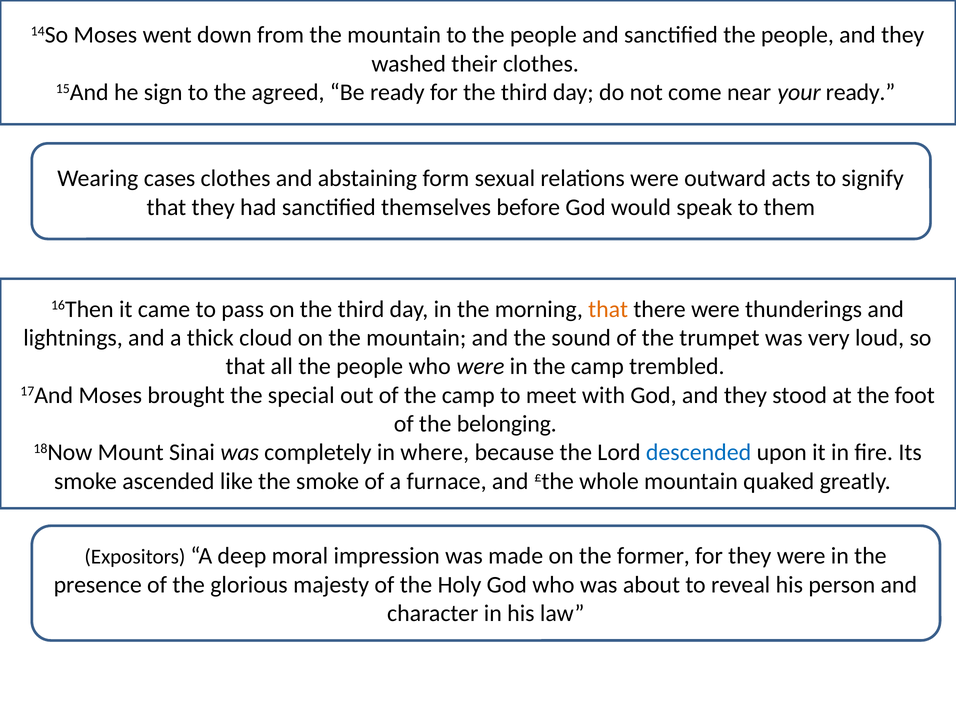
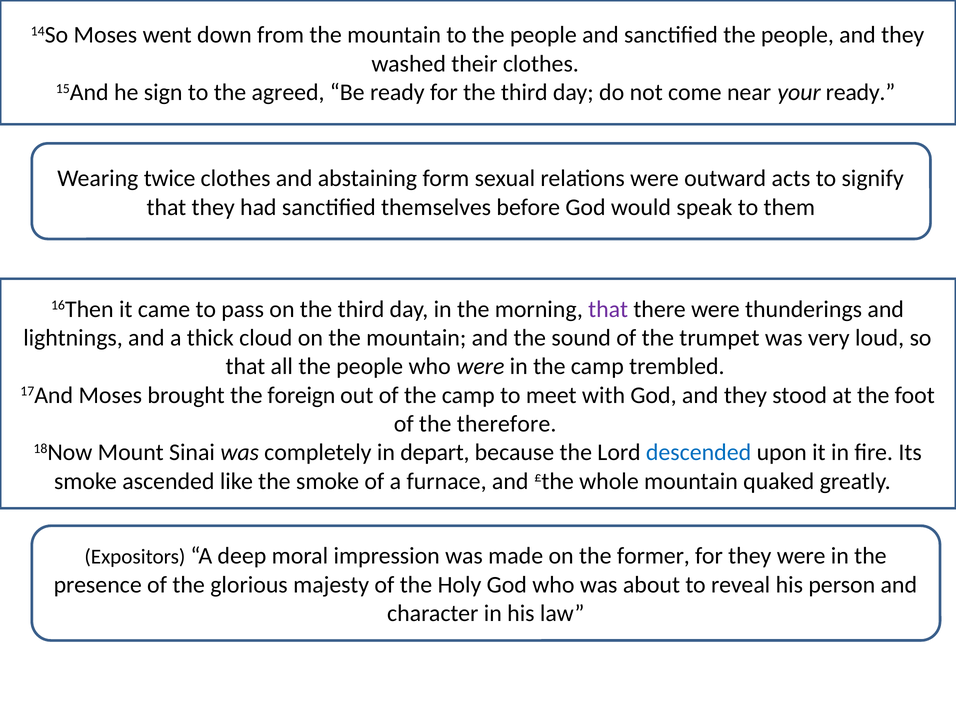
cases: cases -> twice (170, 178)
that colour: orange -> purple (608, 309)
special: special -> foreign (301, 395)
belonging: belonging -> therefore (507, 424)
where: where -> depart (435, 453)
